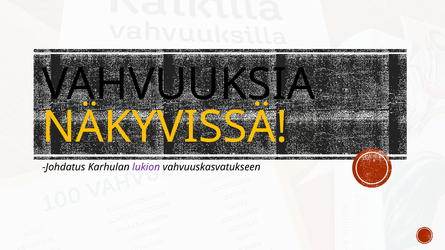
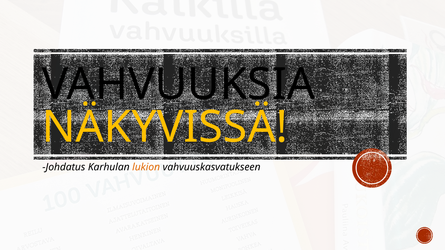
lukion colour: purple -> orange (146, 167)
